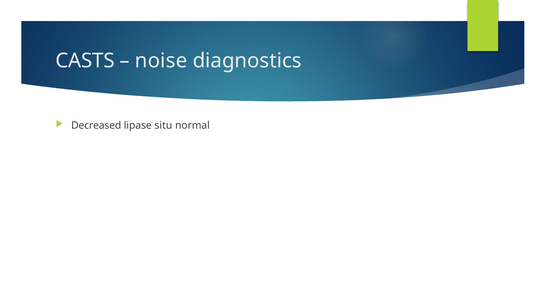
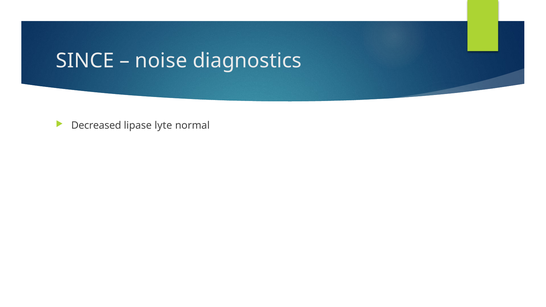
CASTS: CASTS -> SINCE (85, 61)
situ: situ -> lyte (163, 126)
